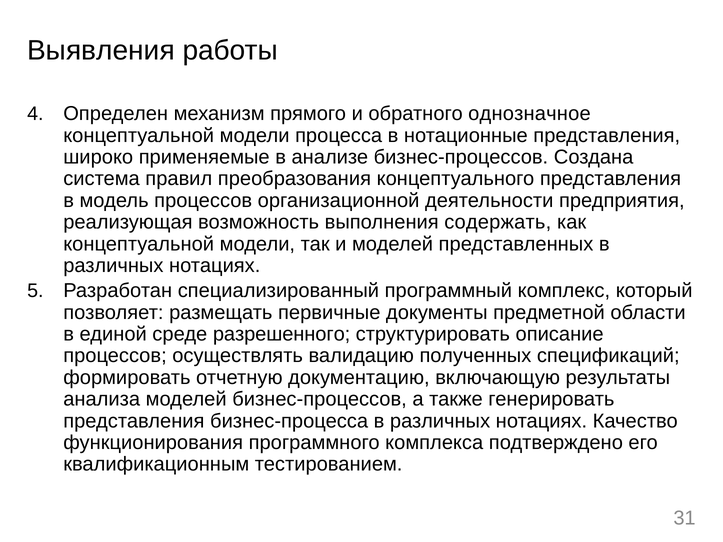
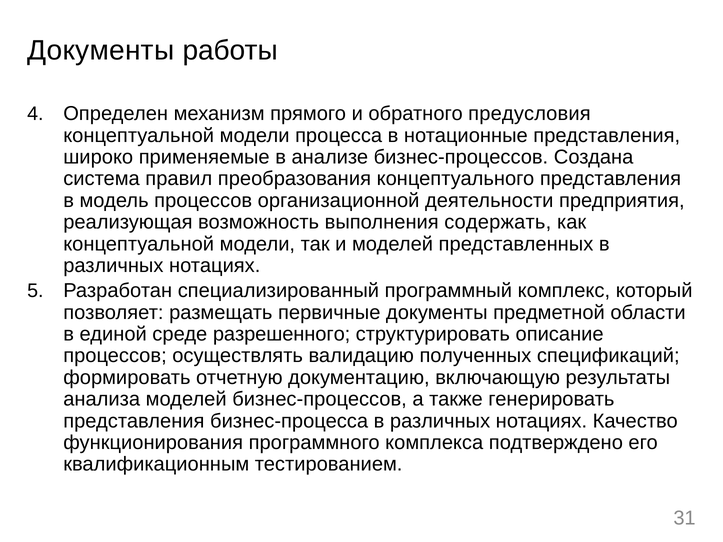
Выявления: Выявления -> Документы (101, 50)
однозначное: однозначное -> предусловия (529, 114)
